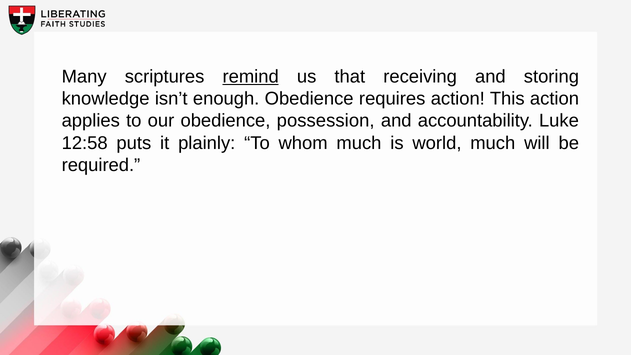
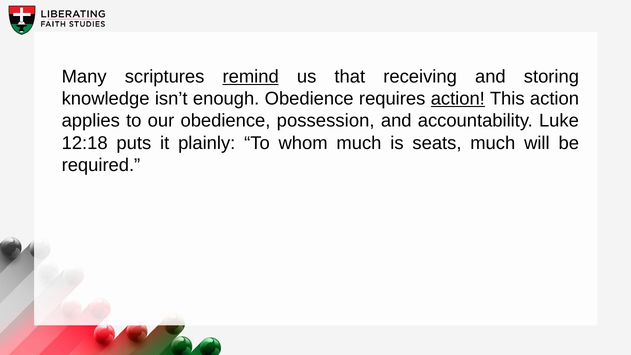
action underline: none -> present (458, 99)
12:58: 12:58 -> 12:18 (85, 143)
world: world -> seats (437, 143)
